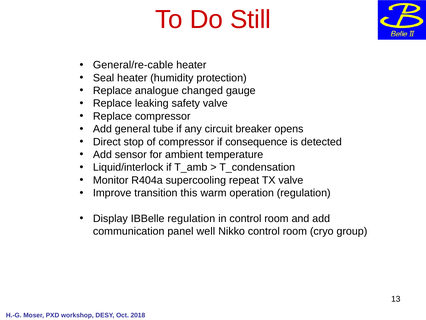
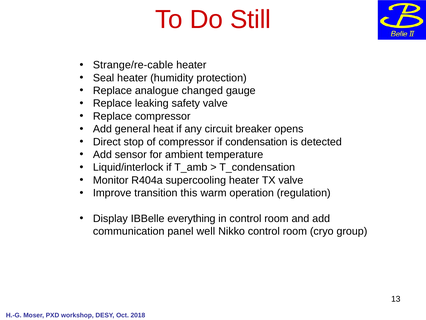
General/re-cable: General/re-cable -> Strange/re-cable (133, 65)
tube: tube -> heat (163, 129)
consequence: consequence -> condensation (256, 142)
supercooling repeat: repeat -> heater (244, 180)
IBBelle regulation: regulation -> everything (191, 218)
